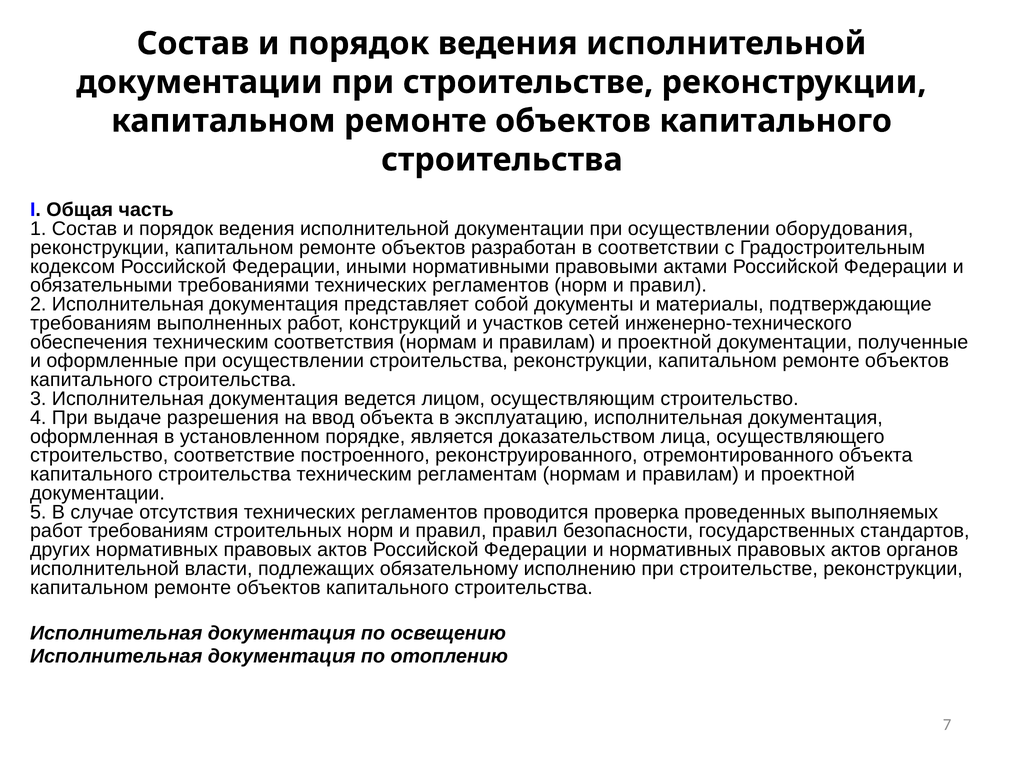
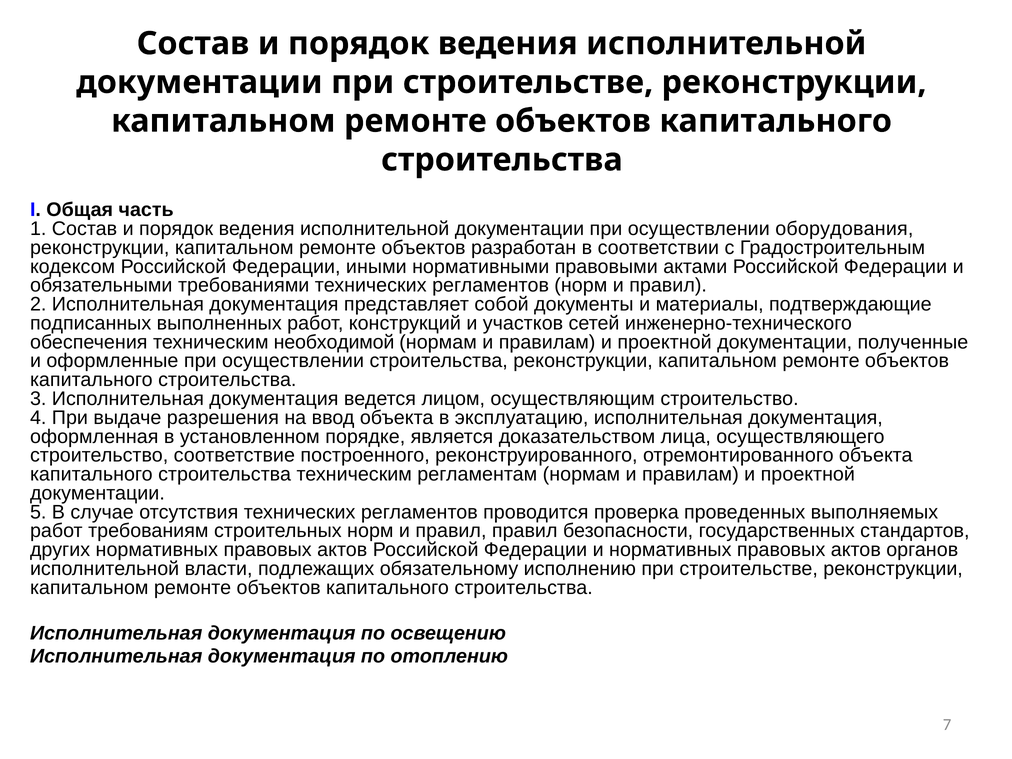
требованиям: требованиям -> подписанных (91, 323)
соответствия: соответствия -> необходимой (334, 342)
